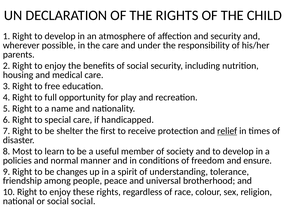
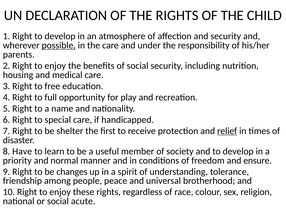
possible underline: none -> present (59, 45)
Most: Most -> Have (22, 151)
policies: policies -> priority (17, 160)
social social: social -> acute (83, 201)
